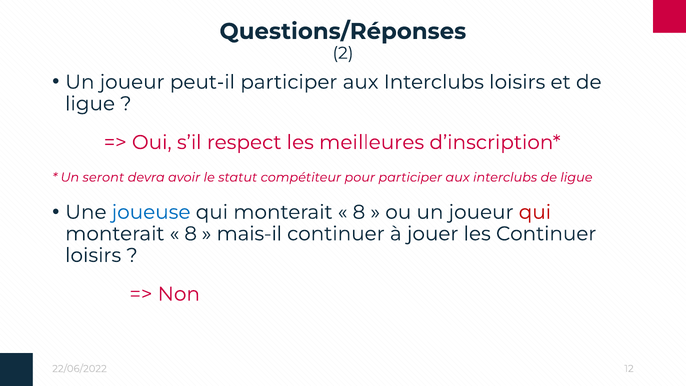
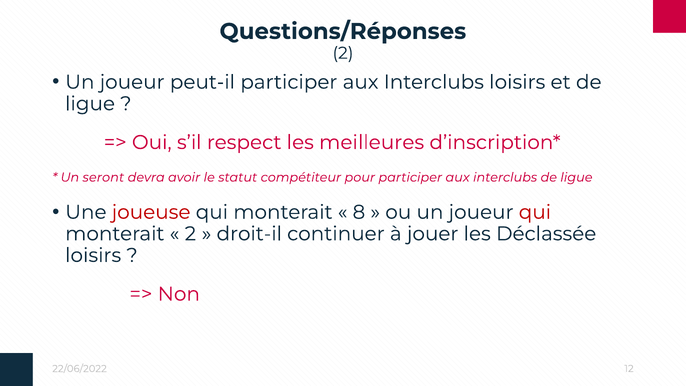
joueuse colour: blue -> red (151, 212)
8: 8 -> 2 (190, 234)
mais-il: mais-il -> droit-il (249, 234)
les Continuer: Continuer -> Déclassée (546, 234)
